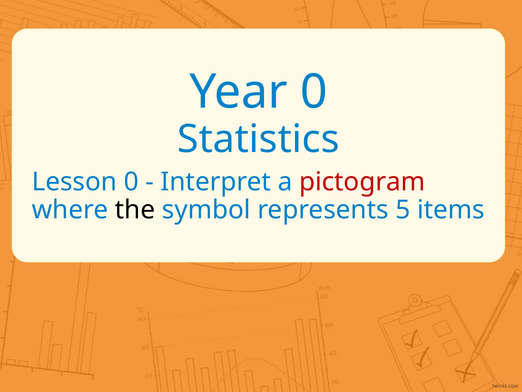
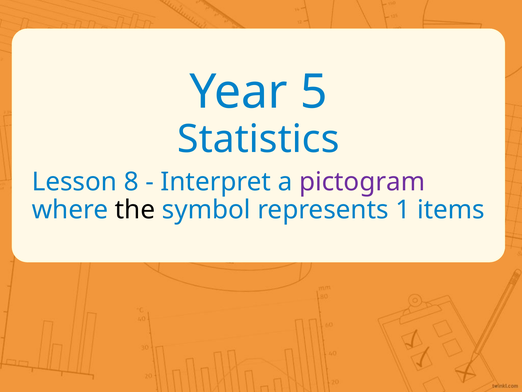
Year 0: 0 -> 5 (314, 92)
Lesson 0: 0 -> 8 (131, 182)
pictogram colour: red -> purple (362, 182)
5: 5 -> 1 (403, 210)
